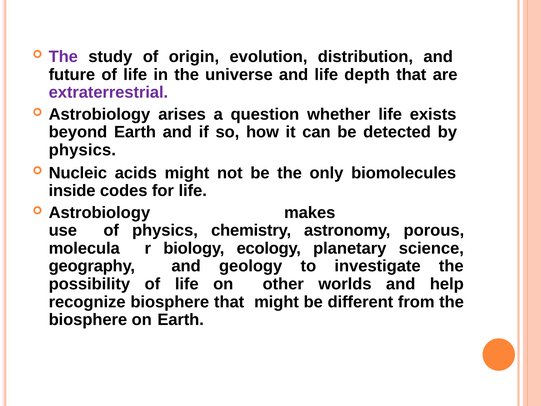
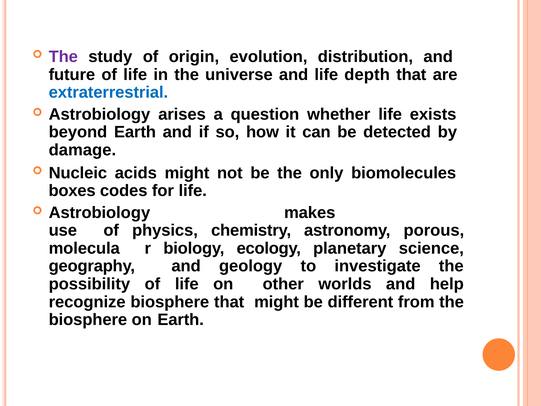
extraterrestrial colour: purple -> blue (108, 92)
physics: physics -> damage (82, 150)
inside: inside -> boxes (72, 191)
